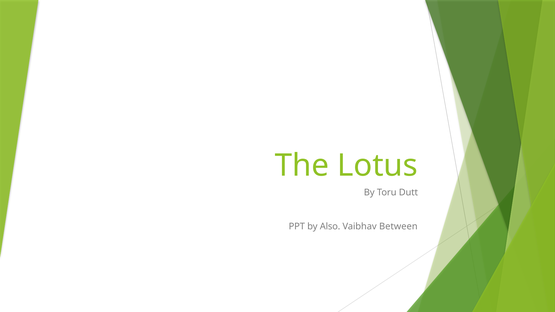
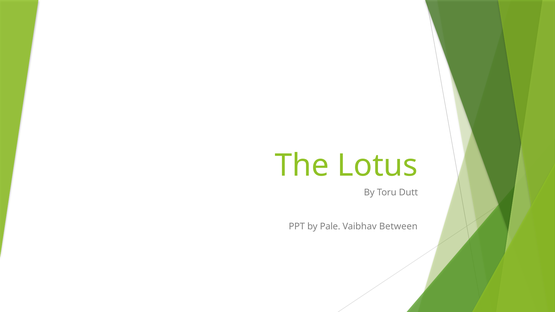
Also: Also -> Pale (330, 226)
